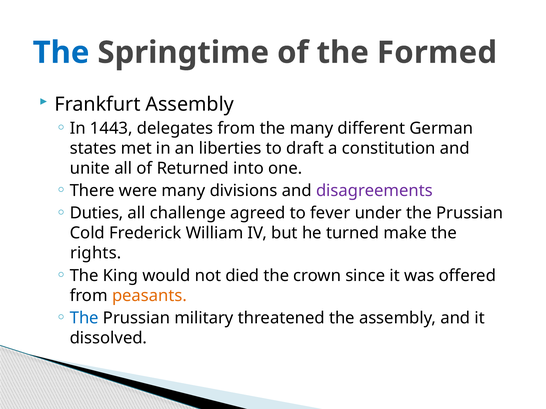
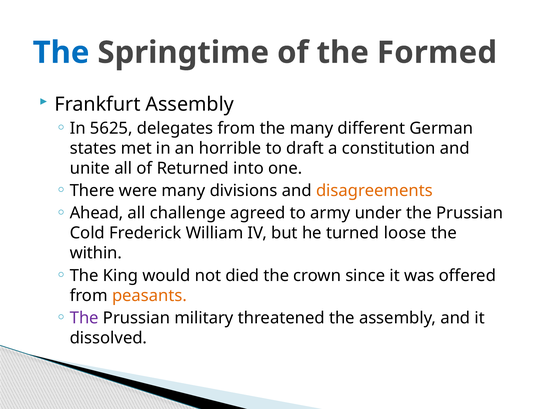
1443: 1443 -> 5625 (111, 128)
liberties: liberties -> horrible (230, 148)
disagreements colour: purple -> orange (374, 191)
Duties: Duties -> Ahead (97, 213)
fever: fever -> army (330, 213)
make: make -> loose (405, 233)
rights: rights -> within (96, 253)
The colour: blue -> purple (84, 318)
